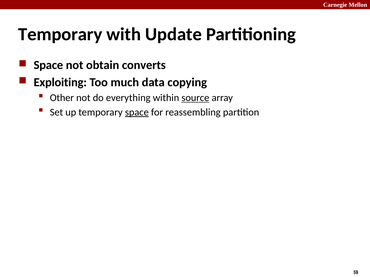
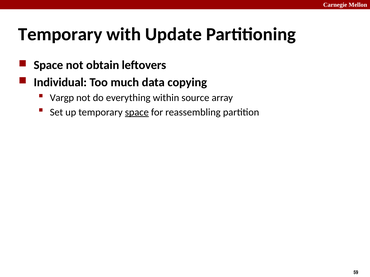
converts: converts -> leftovers (144, 65)
Exploiting: Exploiting -> Individual (60, 82)
Other: Other -> Vargp (62, 98)
source underline: present -> none (195, 98)
